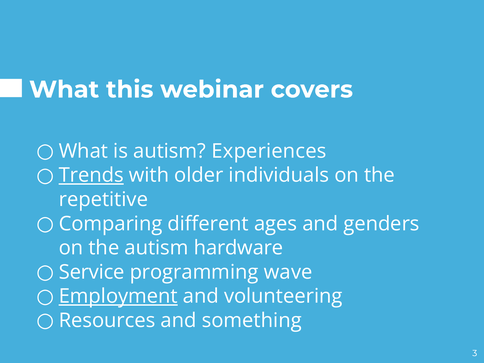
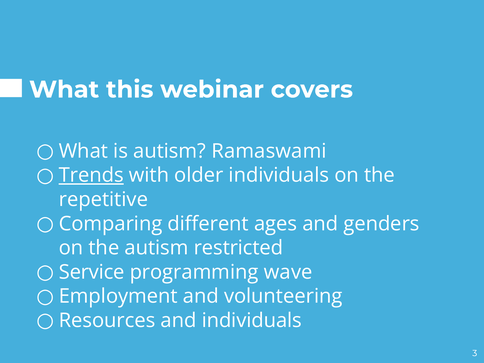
Experiences: Experiences -> Ramaswami (269, 151)
hardware: hardware -> restricted (238, 248)
Employment underline: present -> none (118, 296)
and something: something -> individuals (252, 320)
